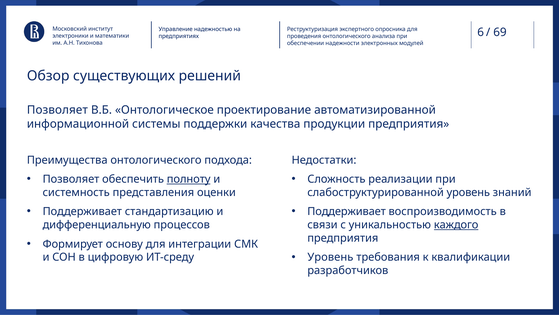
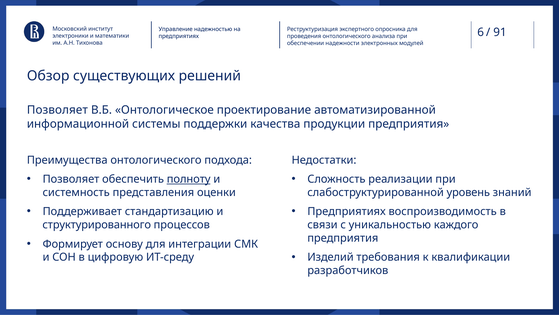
69: 69 -> 91 (500, 32)
Поддерживает: Поддерживает -> Предприятиях (347, 211)
дифференциальную: дифференциальную -> структурированного (97, 224)
каждого underline: present -> none (456, 224)
Уровень: Уровень -> Изделий (330, 257)
